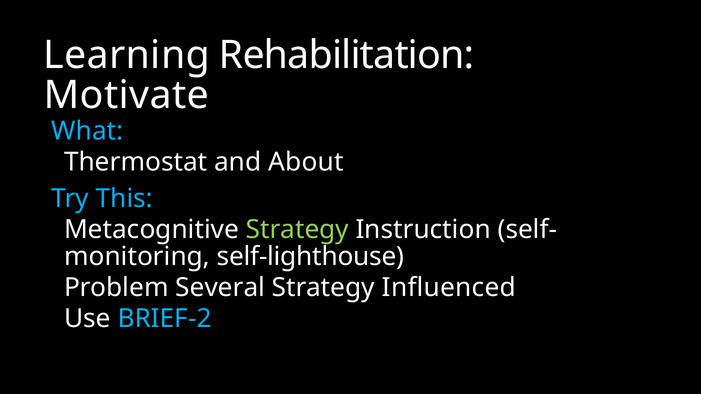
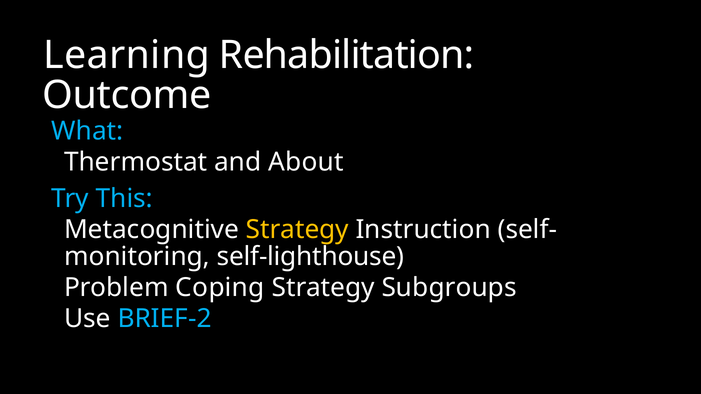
Motivate: Motivate -> Outcome (127, 96)
Strategy colour: light green -> yellow (297, 230)
Several: Several -> Coping (220, 288)
Influenced: Influenced -> Subgroups (449, 288)
